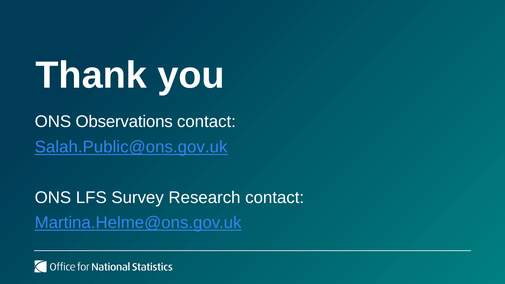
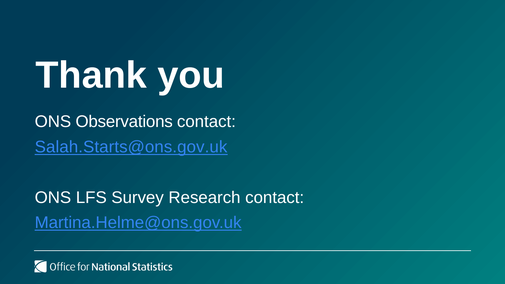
Salah.Public@ons.gov.uk: Salah.Public@ons.gov.uk -> Salah.Starts@ons.gov.uk (131, 147)
